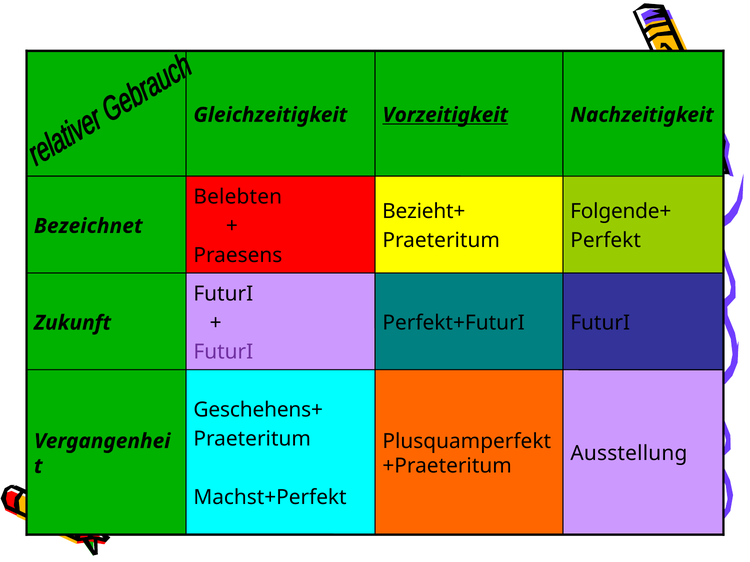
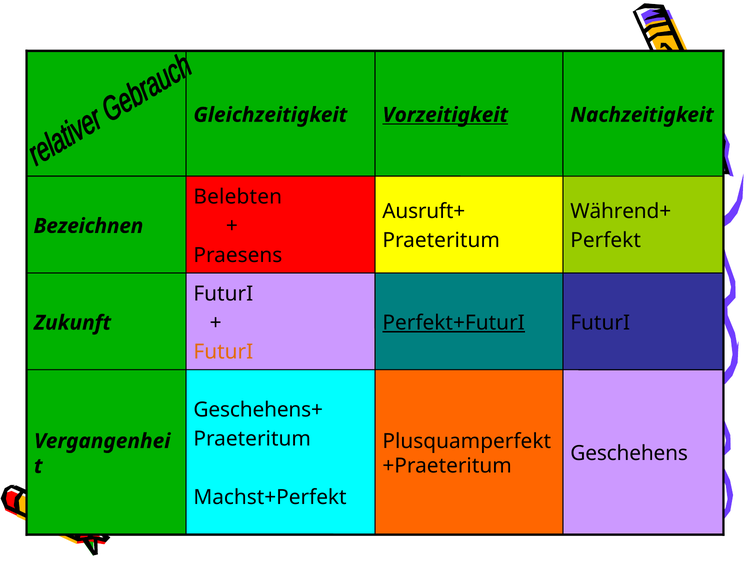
Bezieht+: Bezieht+ -> Ausruft+ (424, 212)
Folgende+: Folgende+ -> Während+ (621, 212)
Bezeichnet: Bezeichnet -> Bezeichnen (88, 226)
Perfekt+FuturI underline: none -> present (454, 323)
FuturI colour: purple -> orange (223, 352)
Ausstellung: Ausstellung -> Geschehens (629, 454)
